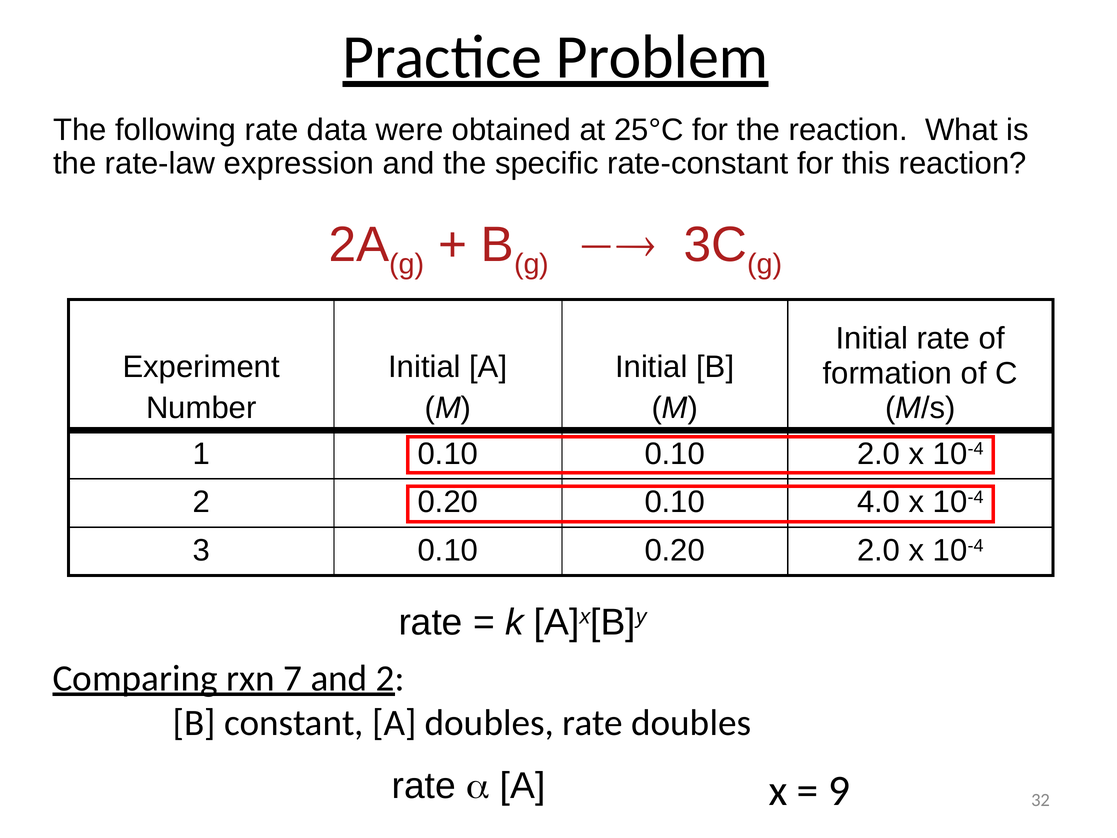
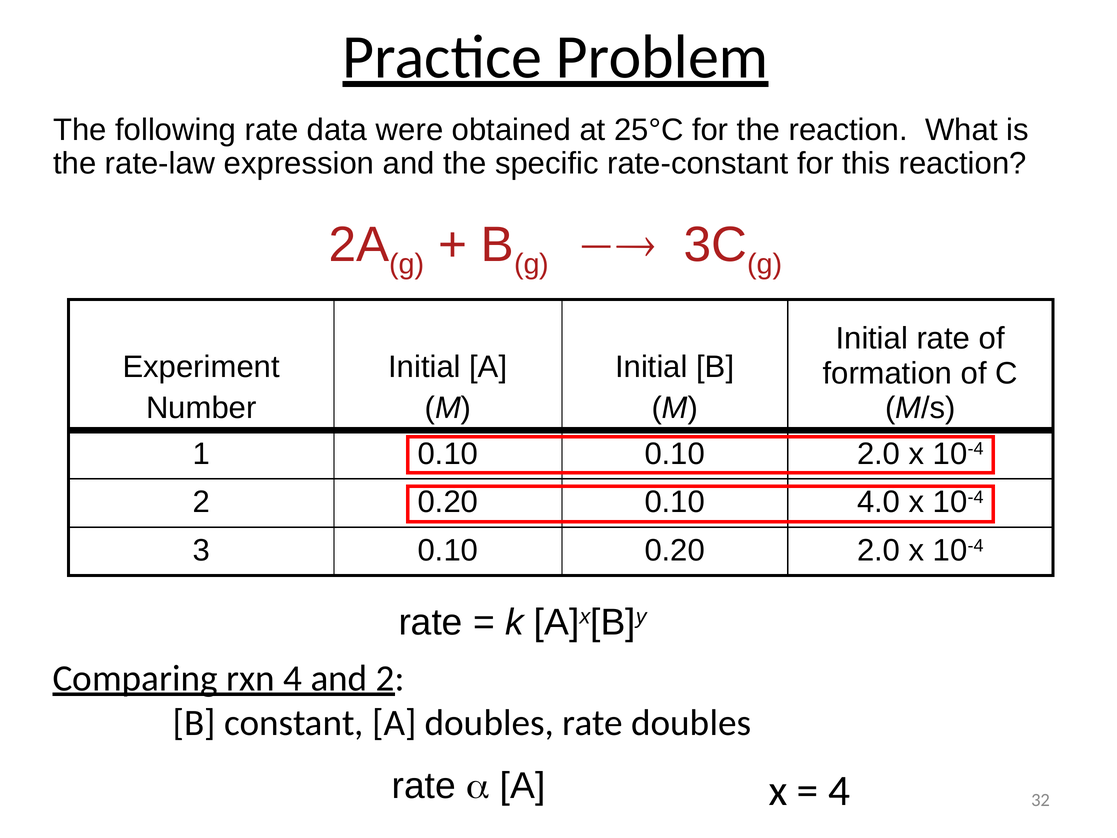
rxn 7: 7 -> 4 (293, 678)
9: 9 -> 4 (839, 791)
